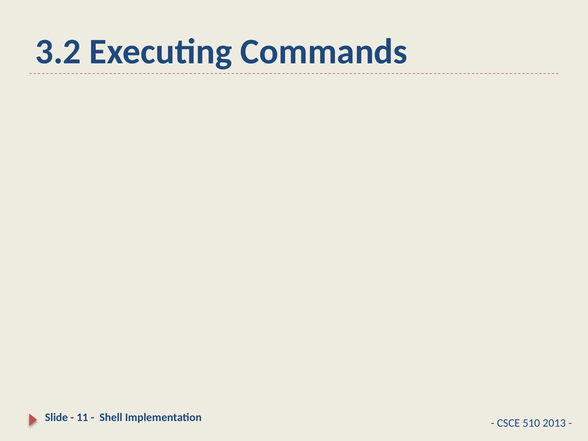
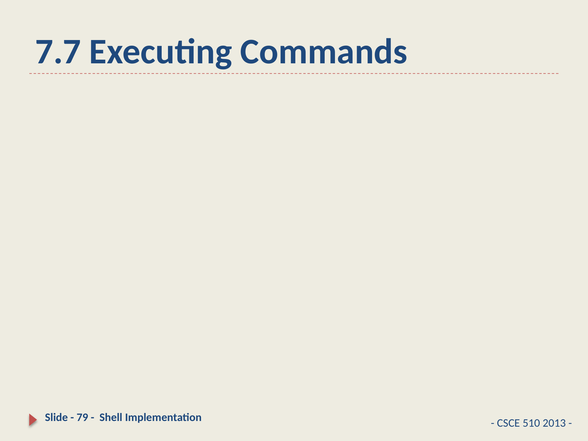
3.2: 3.2 -> 7.7 (58, 52)
11: 11 -> 79 (82, 417)
